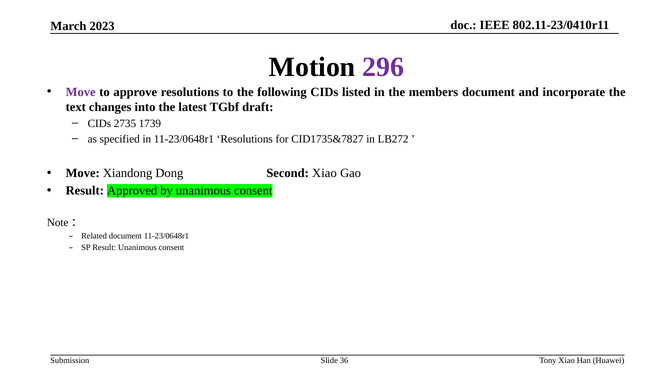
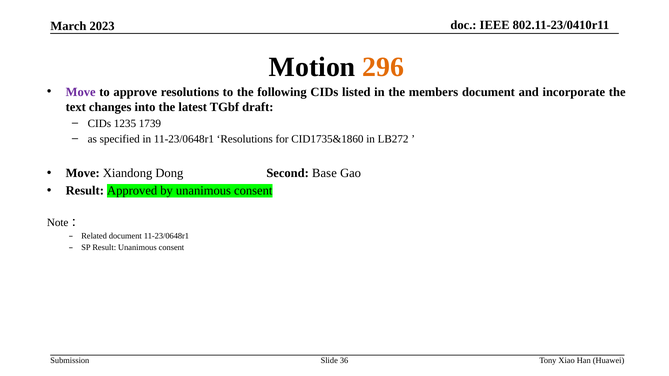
296 colour: purple -> orange (383, 67)
2735: 2735 -> 1235 (125, 123)
CID1735&7827: CID1735&7827 -> CID1735&1860 (327, 139)
Second Xiao: Xiao -> Base (324, 173)
